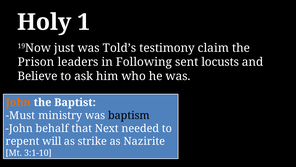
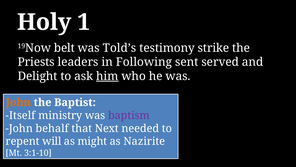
just: just -> belt (64, 48)
claim: claim -> strike (213, 48)
Prison: Prison -> Priests (36, 62)
locusts: locusts -> served (220, 62)
Believe: Believe -> Delight (38, 76)
him underline: none -> present (107, 76)
Must: Must -> Itself (20, 115)
baptism colour: black -> purple (129, 115)
strike: strike -> might (92, 141)
